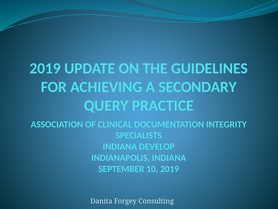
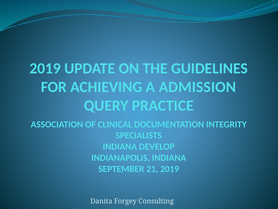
SECONDARY: SECONDARY -> ADMISSION (197, 87)
10: 10 -> 21 (152, 169)
